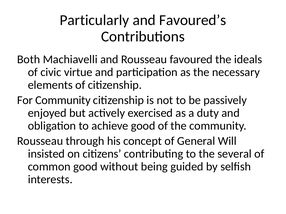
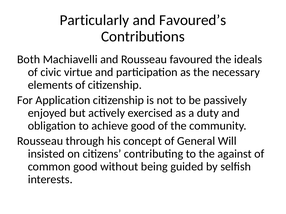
For Community: Community -> Application (63, 100)
several: several -> against (235, 154)
